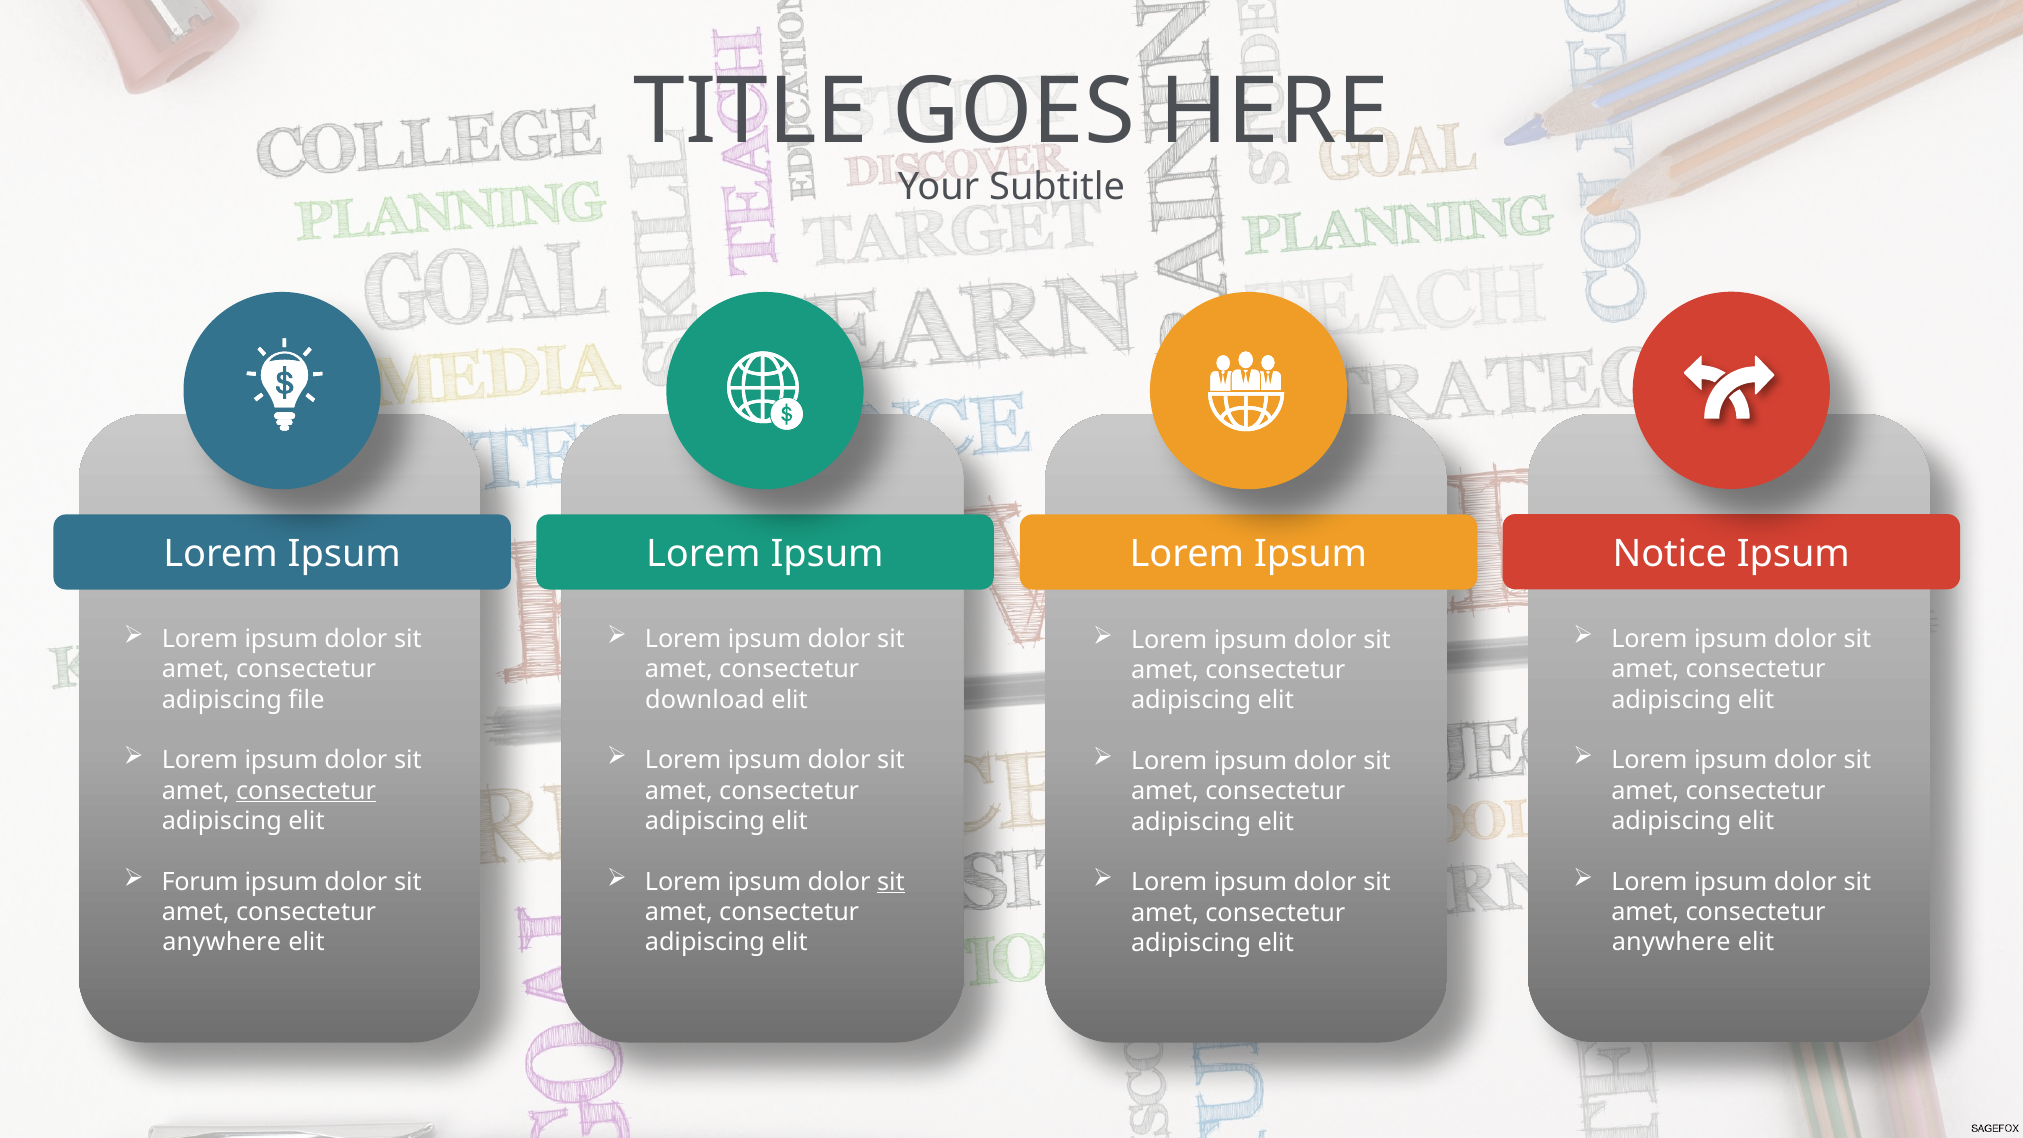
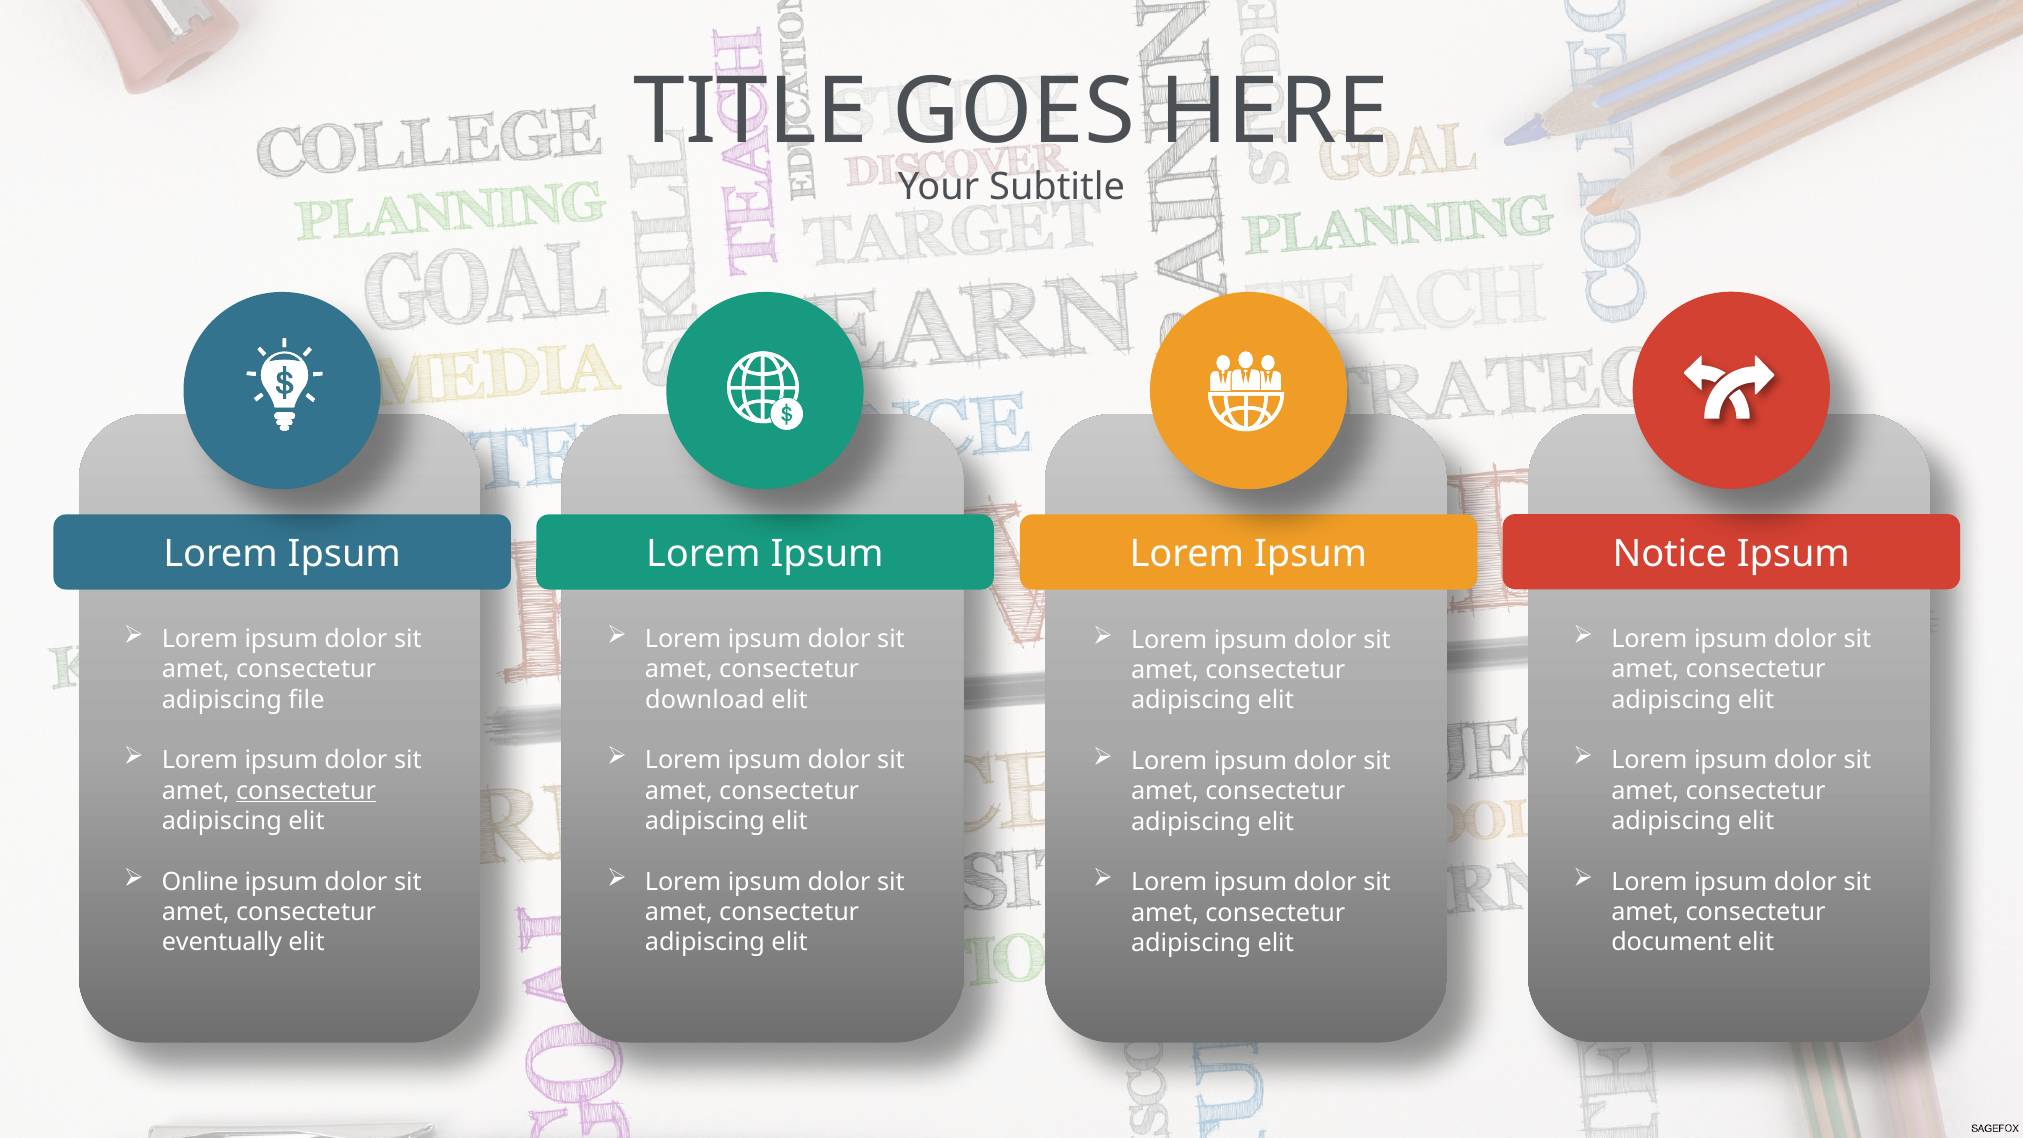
Forum: Forum -> Online (200, 882)
sit underline: present -> none (891, 882)
anywhere: anywhere -> eventually (222, 943)
anywhere: anywhere -> document (1671, 943)
